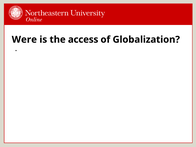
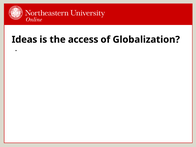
Were: Were -> Ideas (24, 40)
